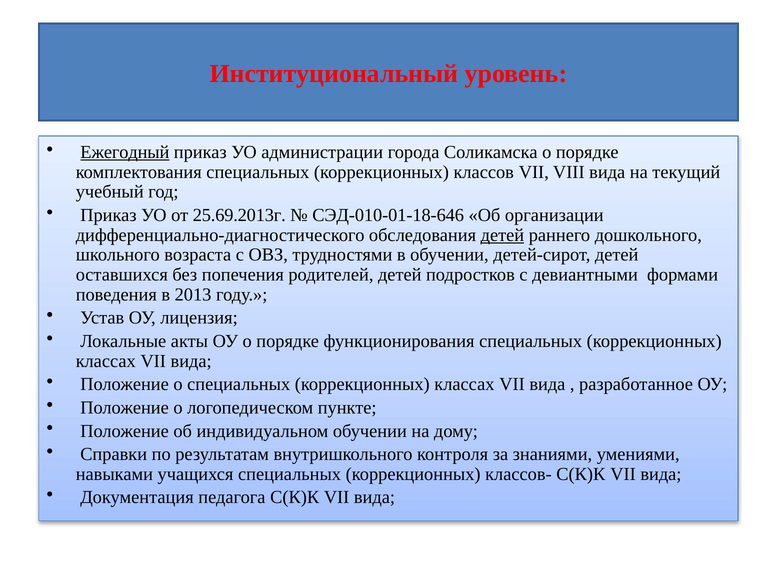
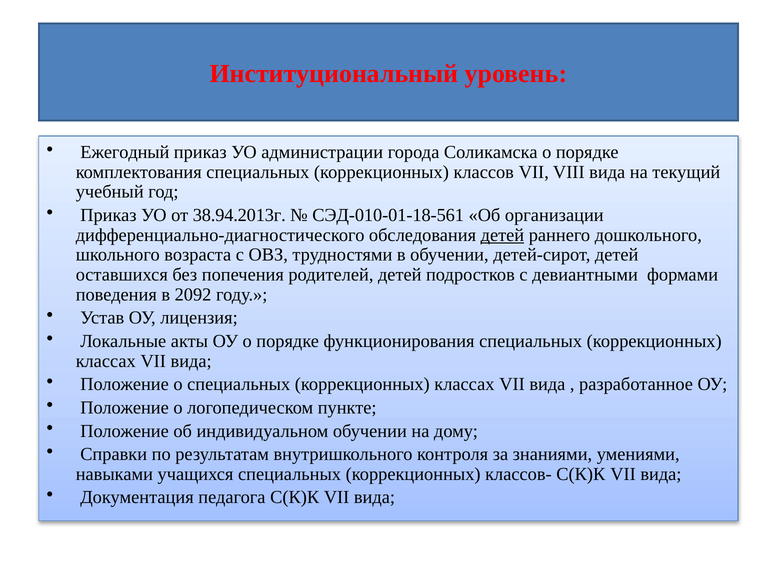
Ежегодный underline: present -> none (125, 152)
25.69.2013г: 25.69.2013г -> 38.94.2013г (239, 215)
СЭД-010-01-18-646: СЭД-010-01-18-646 -> СЭД-010-01-18-561 (388, 215)
2013: 2013 -> 2092 (193, 294)
